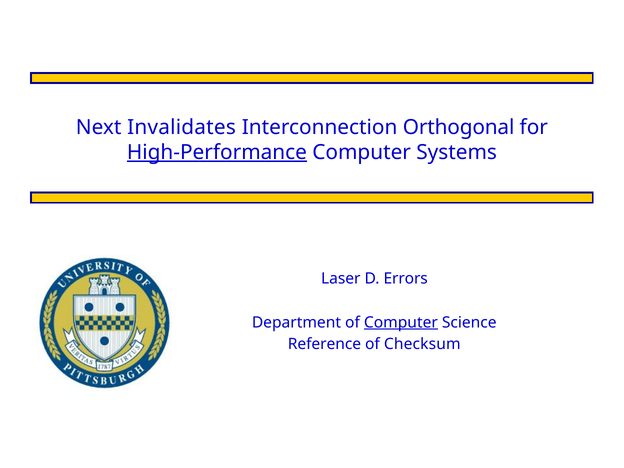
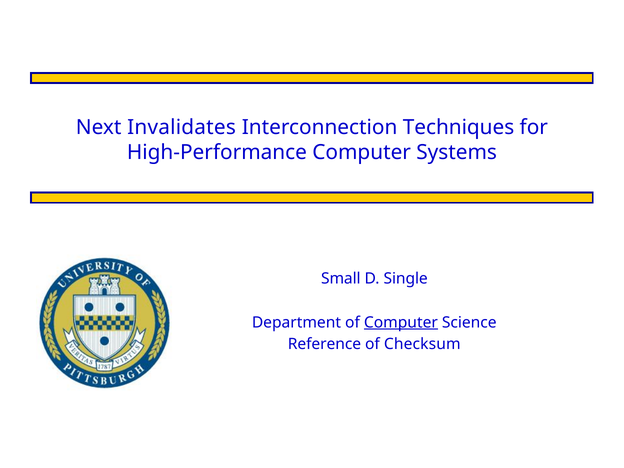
Orthogonal: Orthogonal -> Techniques (459, 127)
High-Performance underline: present -> none (217, 152)
Laser: Laser -> Small (341, 279)
Errors: Errors -> Single (406, 279)
